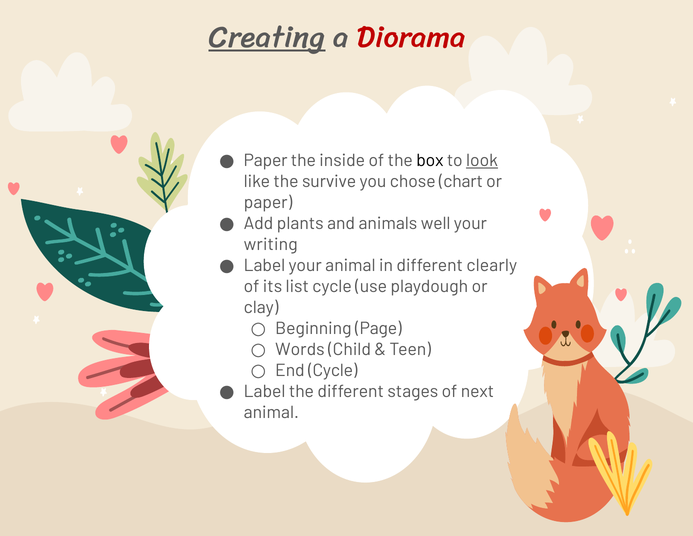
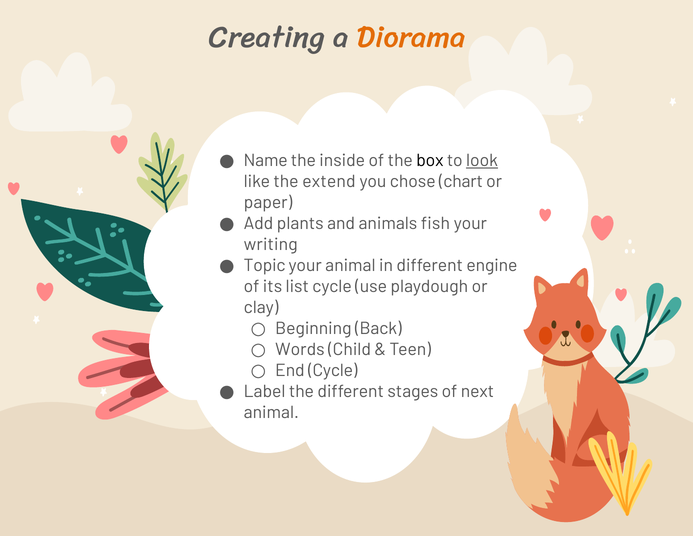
Creating underline: present -> none (267, 37)
Diorama colour: red -> orange (411, 37)
Paper: Paper -> Name (266, 160)
survive: survive -> extend (329, 181)
well: well -> fish (435, 223)
Label: Label -> Topic (265, 265)
clearly: clearly -> engine (492, 265)
Page: Page -> Back (378, 328)
